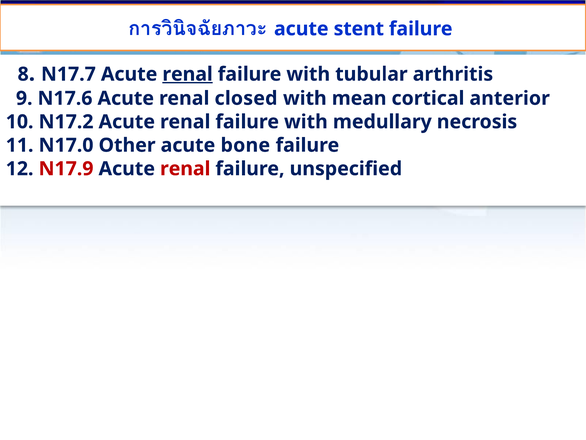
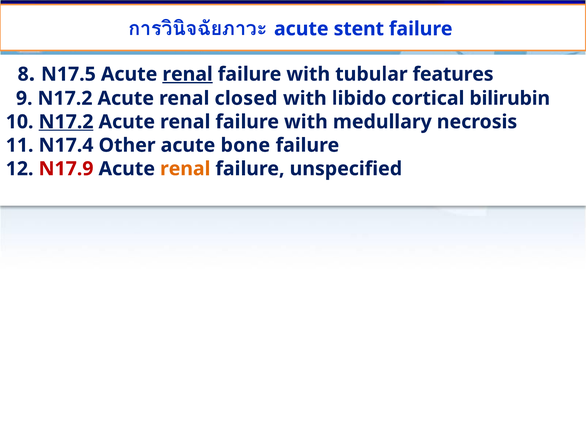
N17.7: N17.7 -> N17.5 (68, 74)
arthritis: arthritis -> features (453, 74)
9 N17.6: N17.6 -> N17.2 (65, 98)
mean: mean -> libido (359, 98)
anterior: anterior -> bilirubin (510, 98)
N17.2 underline: none -> present (66, 122)
N17.0: N17.0 -> N17.4 (66, 145)
renal colour: red -> orange (185, 169)
